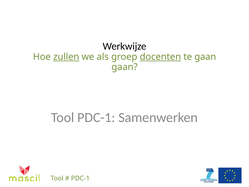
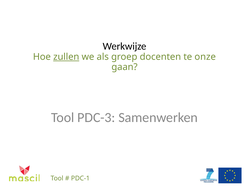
docenten underline: present -> none (160, 57)
te gaan: gaan -> onze (205, 57)
Tool PDC-1: PDC-1 -> PDC-3 (96, 117)
